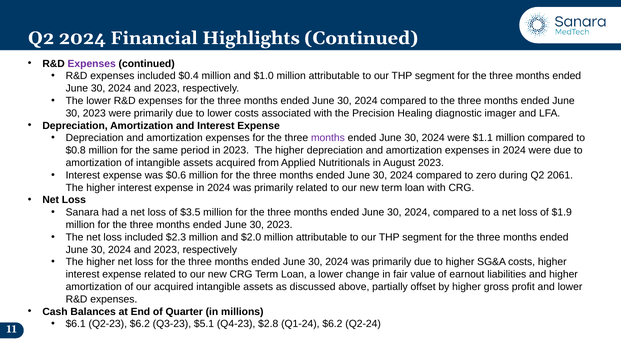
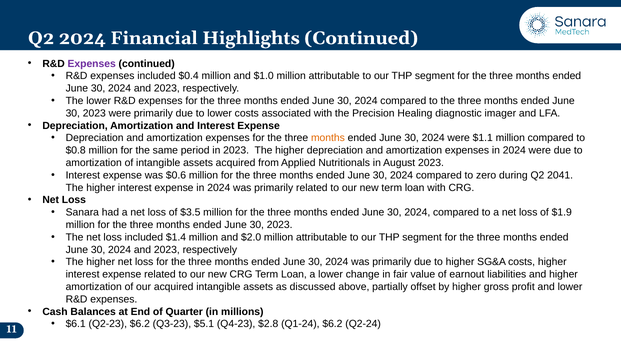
months colour: purple -> orange (328, 138)
2061: 2061 -> 2041 (560, 175)
$2.3: $2.3 -> $1.4 (176, 237)
